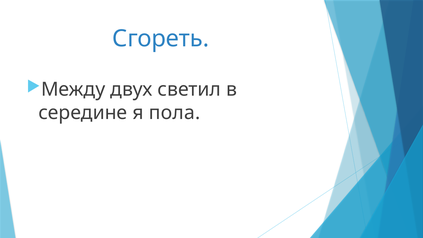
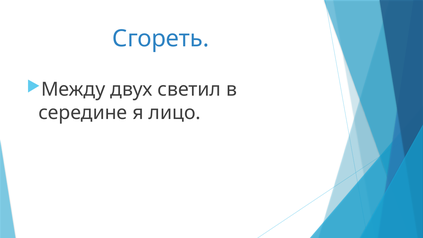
пола: пола -> лицо (175, 113)
